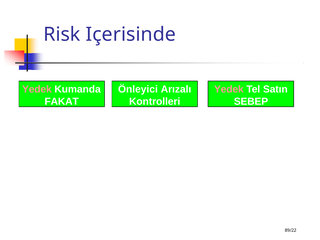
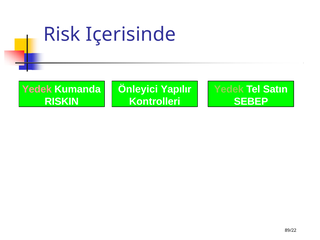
Arızalı: Arızalı -> Yapılır (176, 89)
Yedek colour: pink -> light green (229, 89)
FAKAT: FAKAT -> RISKIN (62, 101)
